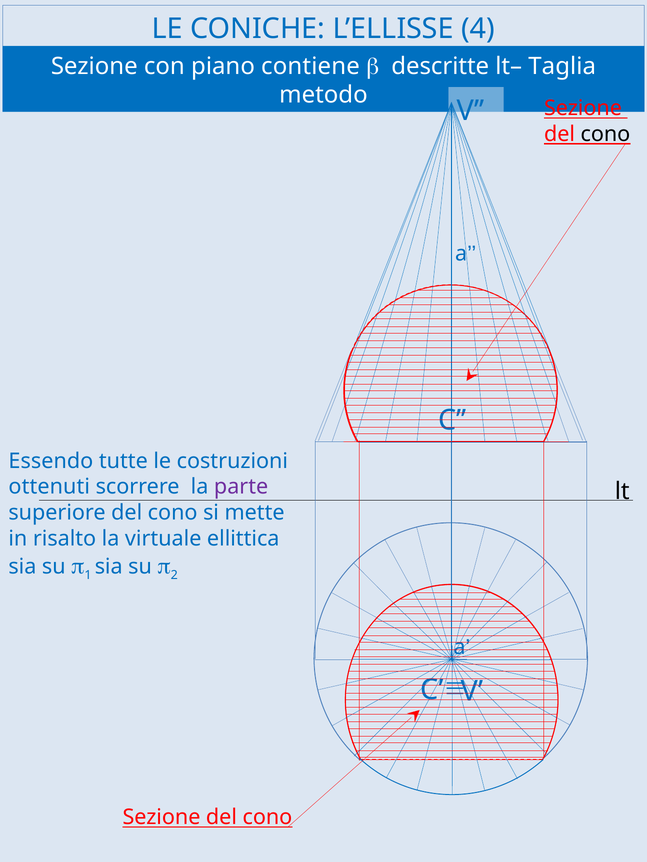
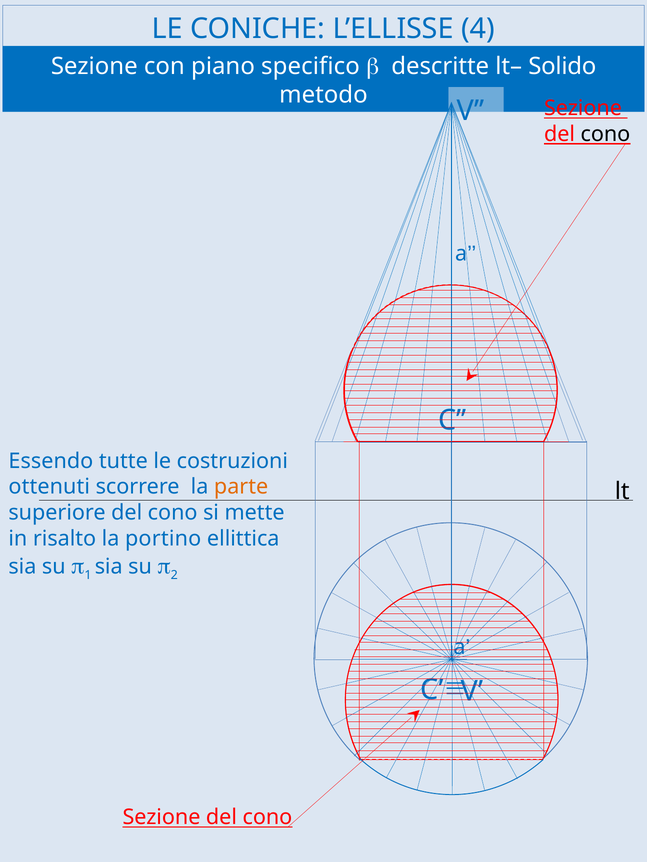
contiene: contiene -> specifico (310, 66)
Taglia: Taglia -> Solido (562, 66)
parte colour: purple -> orange (241, 487)
virtuale: virtuale -> portino (163, 539)
